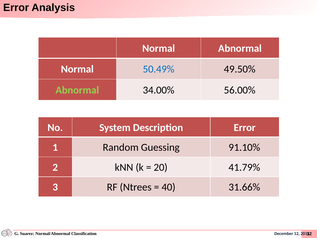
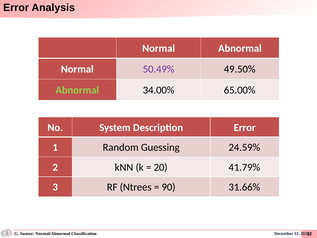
50.49% colour: blue -> purple (159, 69)
56.00%: 56.00% -> 65.00% (240, 90)
91.10%: 91.10% -> 24.59% (244, 147)
40: 40 -> 90 (169, 187)
